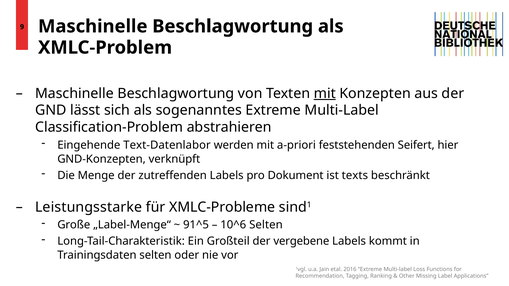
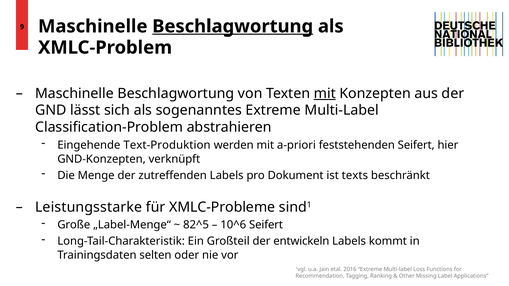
Beschlagwortung underline: none -> present (233, 26)
Text-Datenlabor: Text-Datenlabor -> Text-Produktion (167, 145)
91^5: 91^5 -> 82^5 (196, 225)
10^6 Selten: Selten -> Seifert (266, 225)
vergebene: vergebene -> entwickeln (301, 241)
